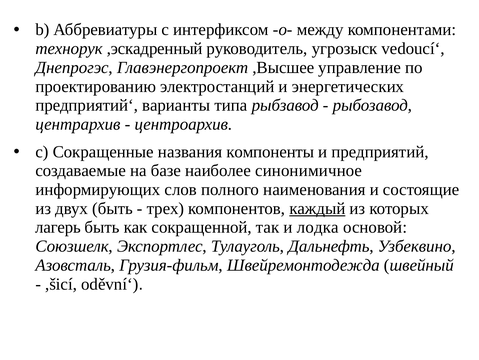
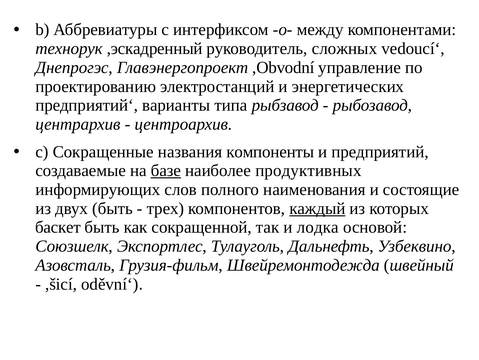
угрозыск: угрозыск -> сложных (344, 48)
,Высшее: ,Высшее -> ,Obvodní (283, 67)
базе underline: none -> present (166, 170)
синонимичное: синонимичное -> продуктивных (308, 170)
лагерь: лагерь -> баскет (58, 227)
